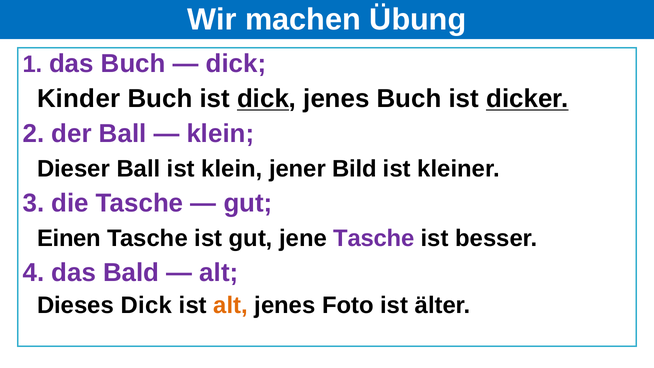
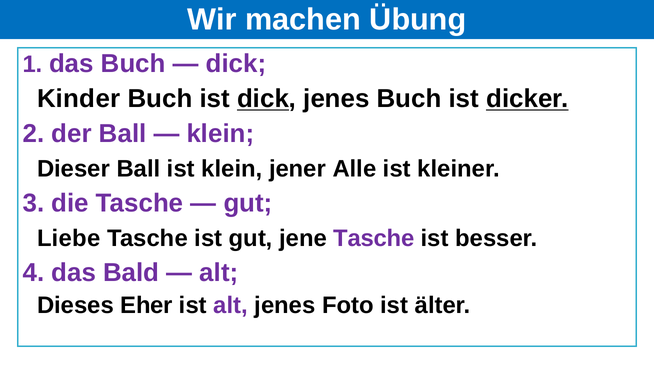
Bild: Bild -> Alle (354, 169)
Einen: Einen -> Liebe (69, 238)
Dieses Dick: Dick -> Eher (147, 305)
alt colour: orange -> purple (231, 305)
